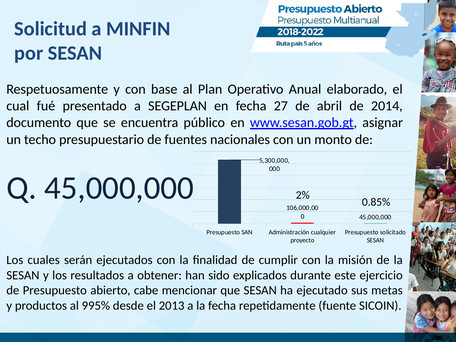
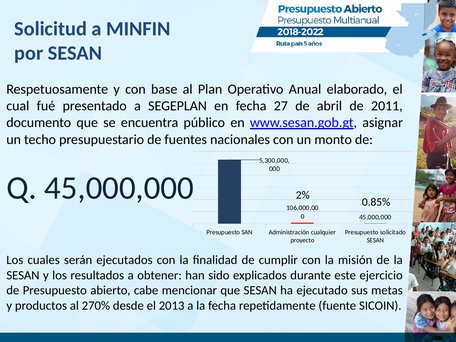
2014: 2014 -> 2011 (387, 106)
995%: 995% -> 270% (96, 306)
